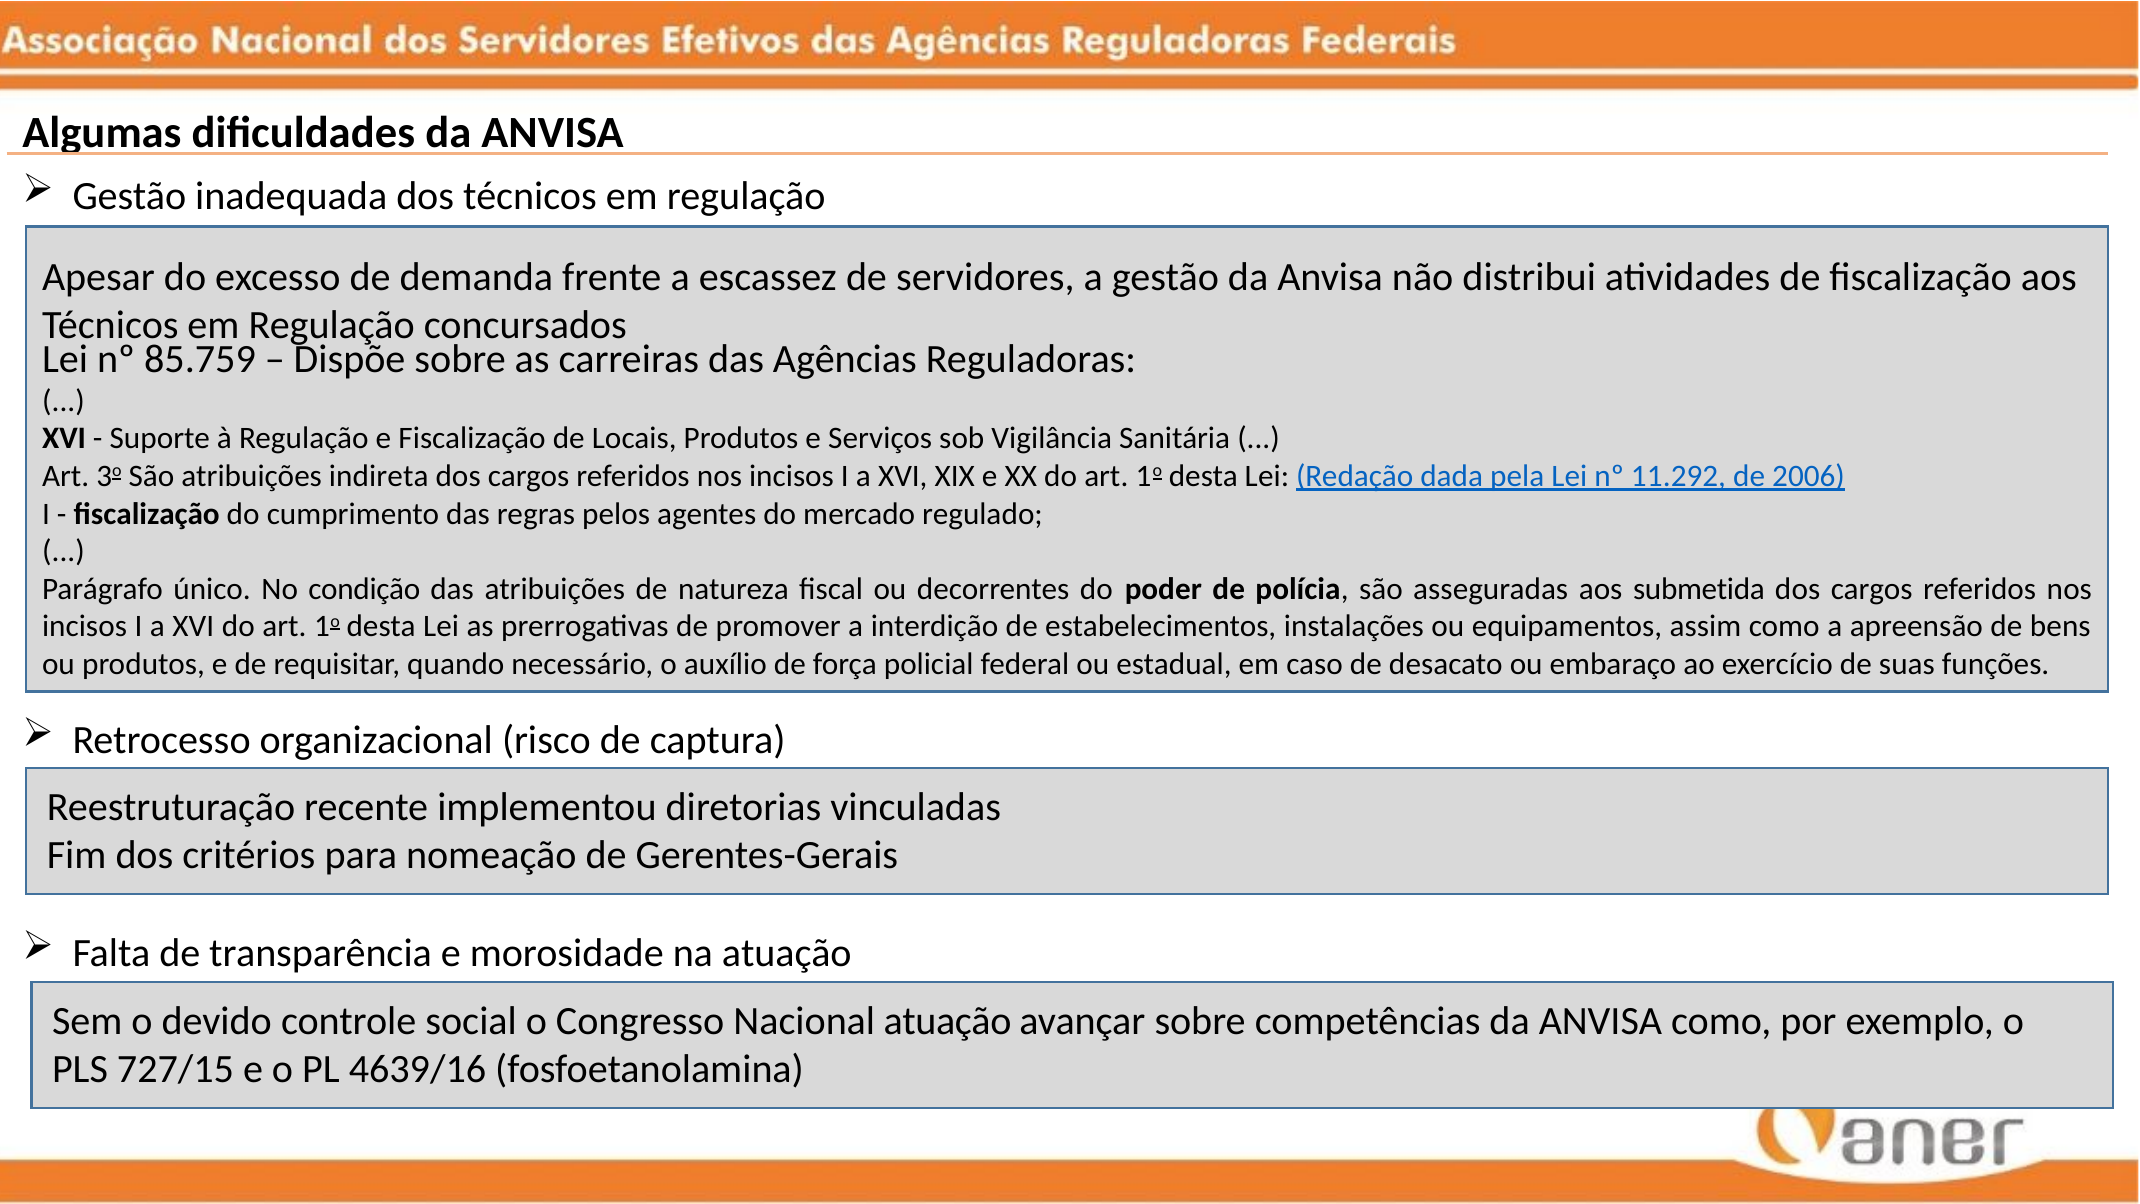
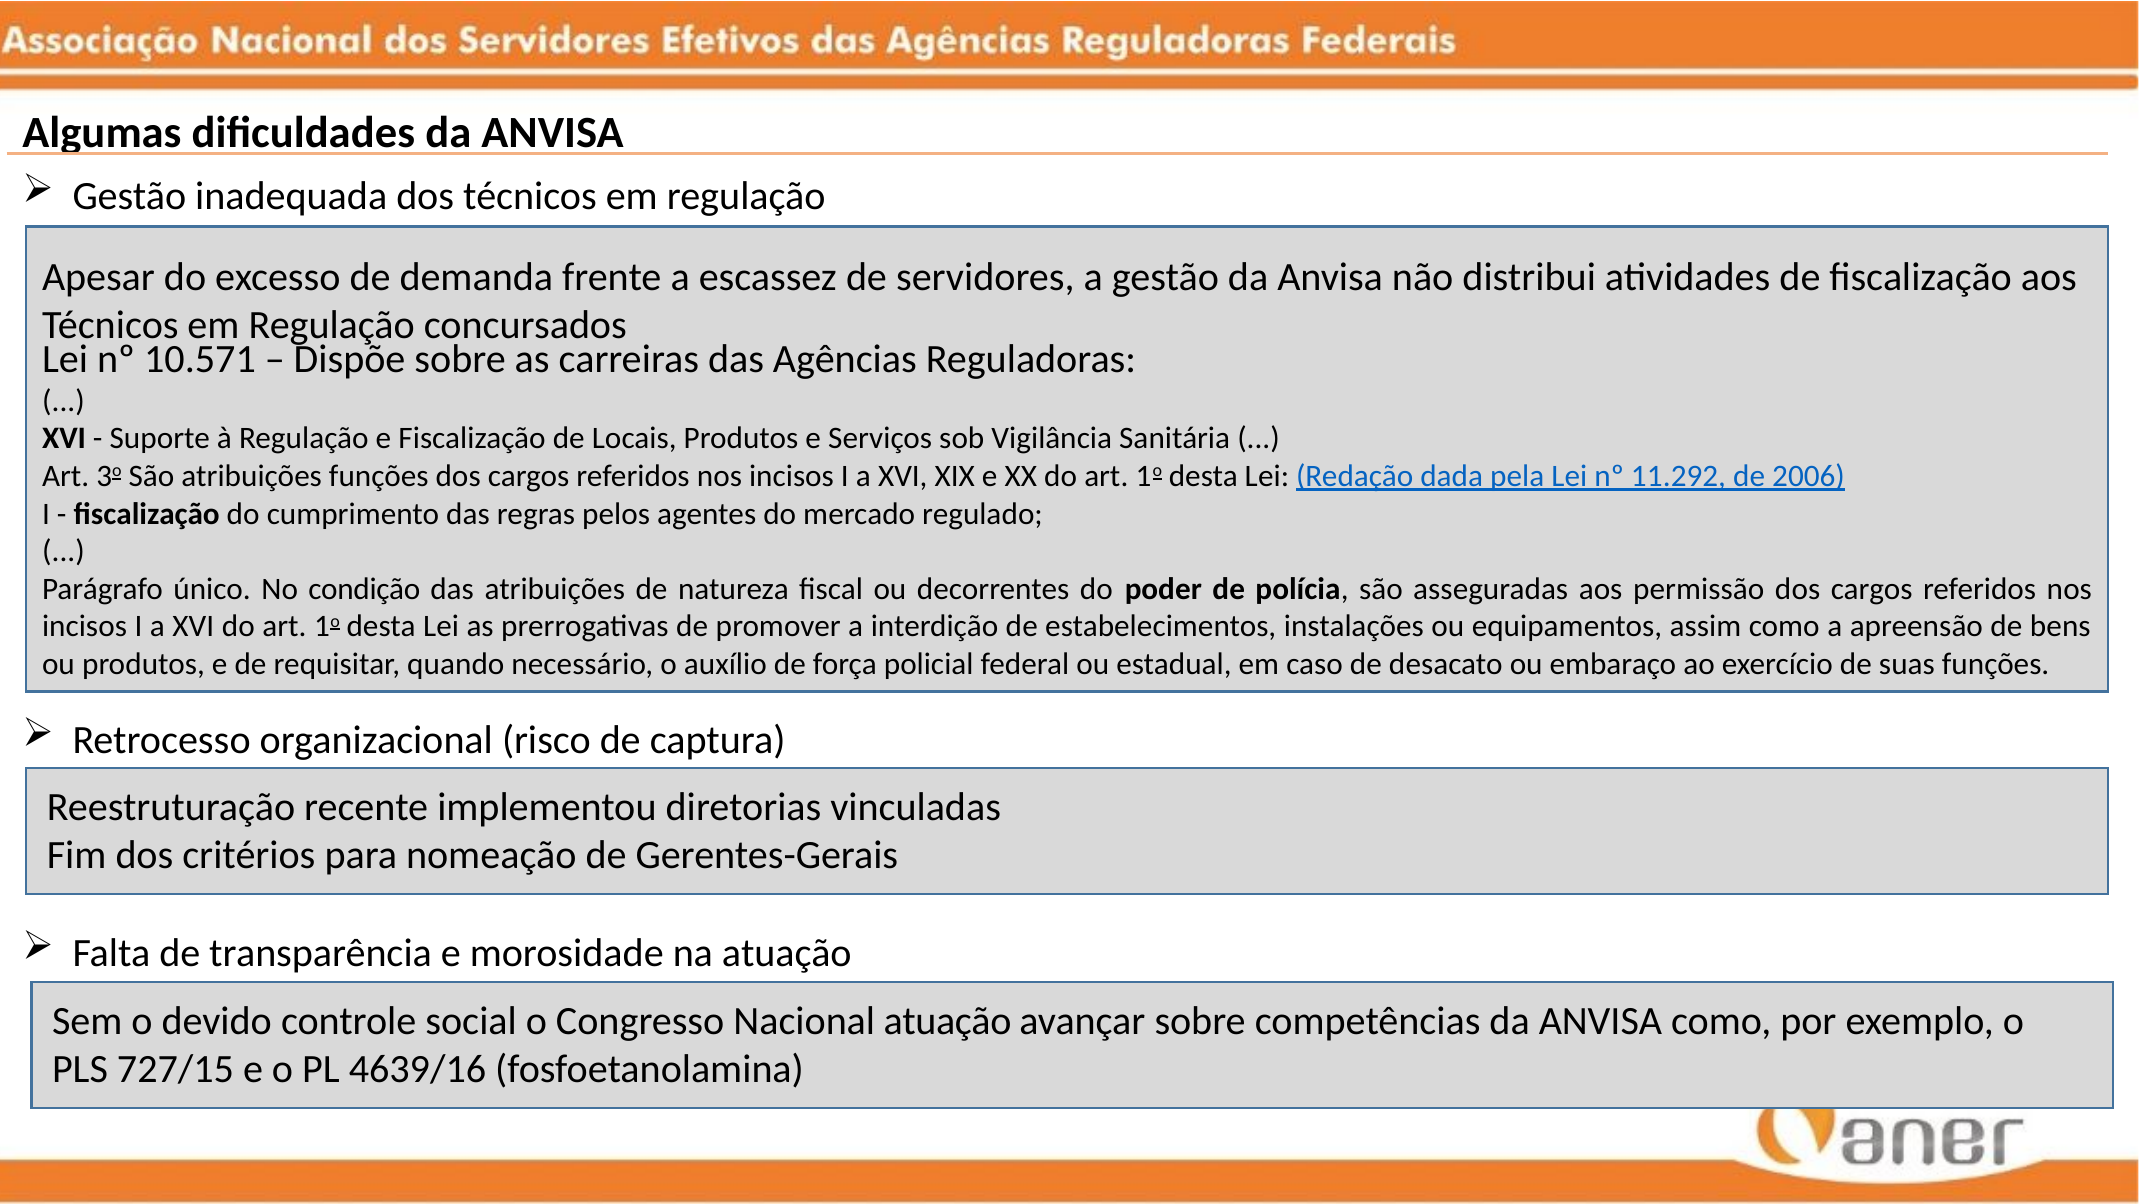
85.759: 85.759 -> 10.571 (200, 359)
atribuições indireta: indireta -> funções (379, 476)
submetida: submetida -> permissão (1699, 589)
